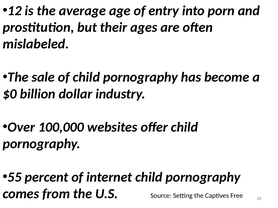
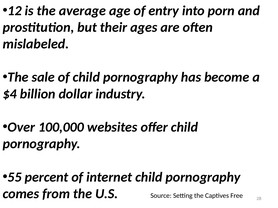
$0: $0 -> $4 (10, 94)
